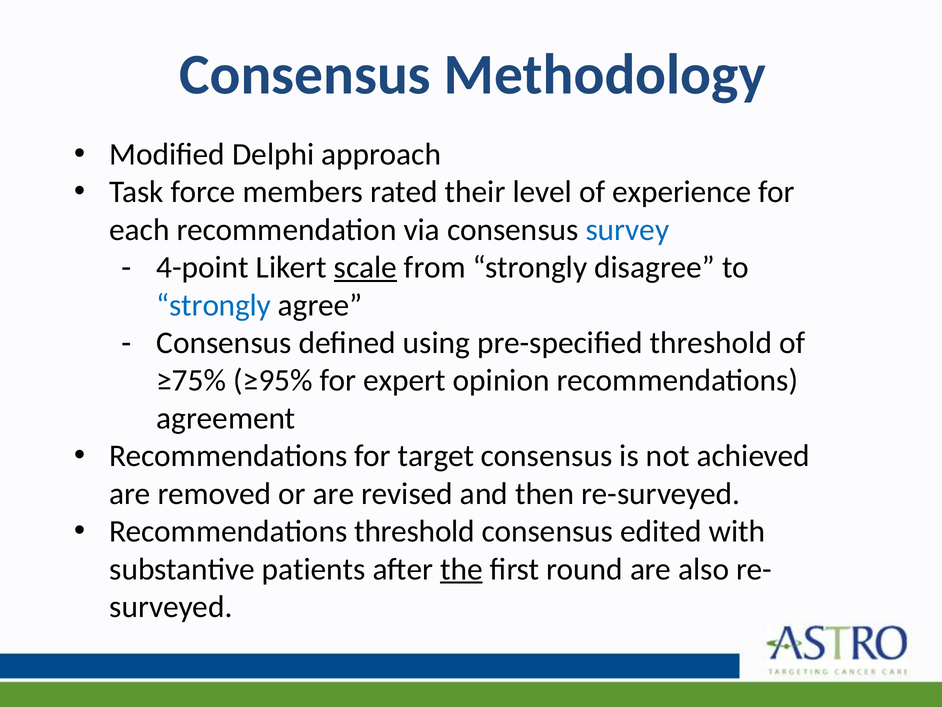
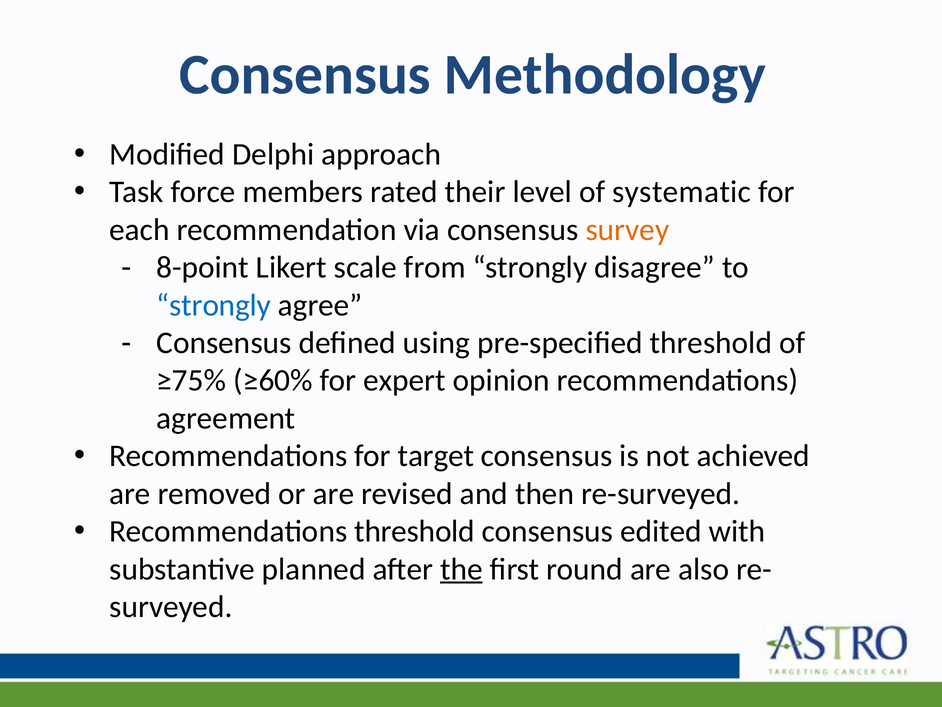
experience: experience -> systematic (682, 192)
survey colour: blue -> orange (627, 230)
4-point: 4-point -> 8-point (203, 267)
scale underline: present -> none (365, 267)
≥95%: ≥95% -> ≥60% (273, 380)
patients: patients -> planned (314, 569)
